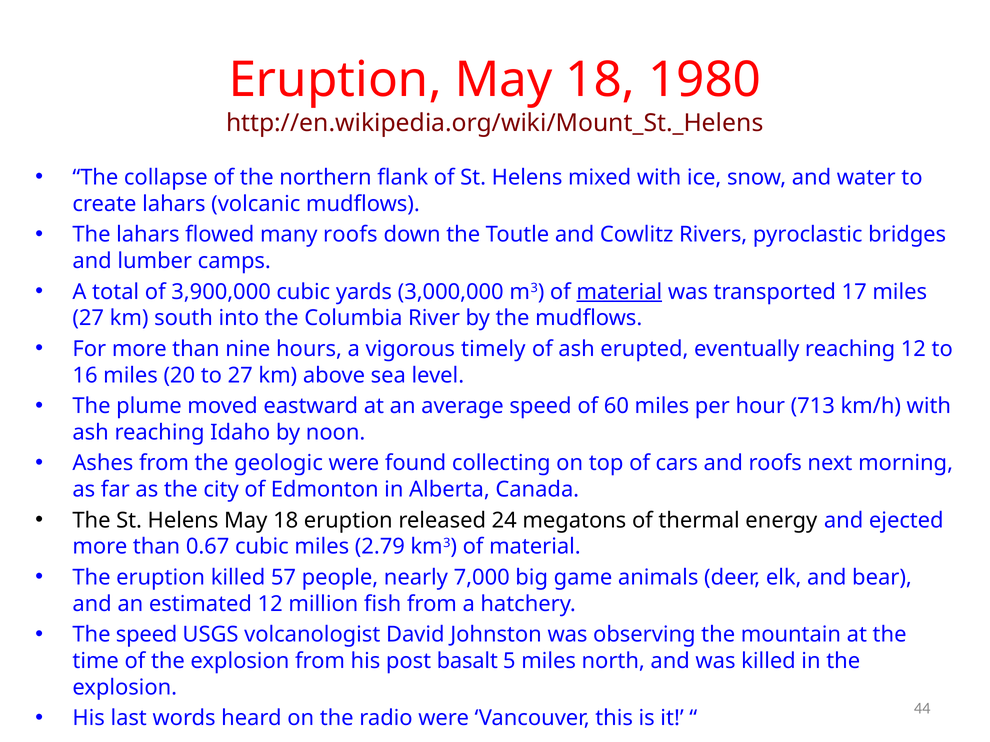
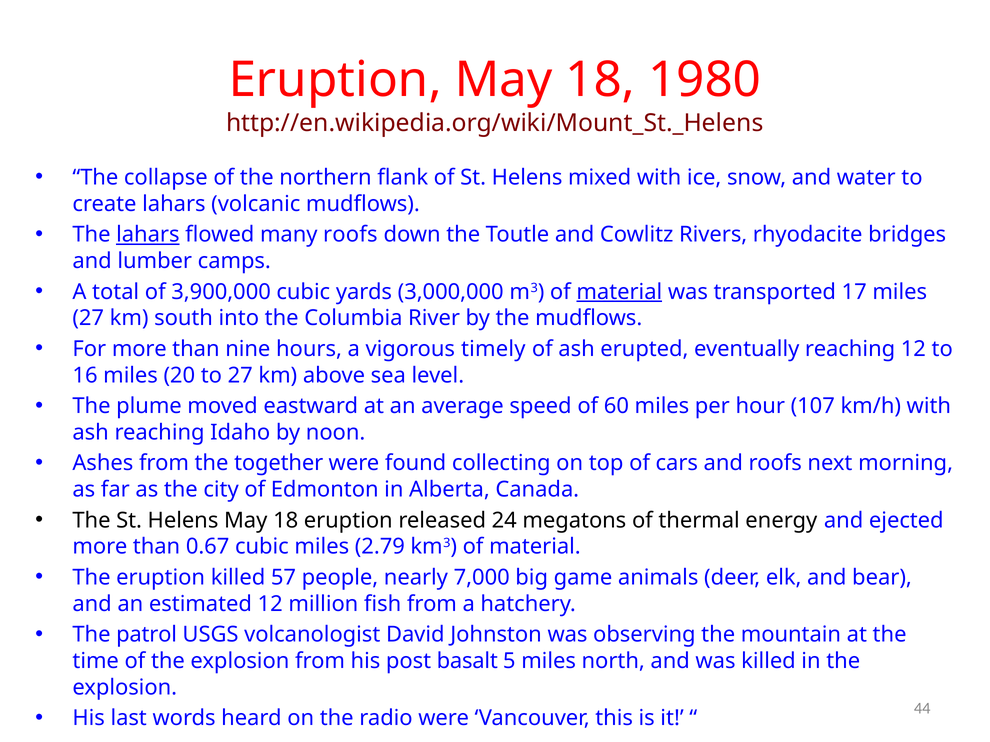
lahars underline: none -> present (148, 235)
pyroclastic: pyroclastic -> rhyodacite (808, 235)
713: 713 -> 107 (813, 406)
geologic: geologic -> together (279, 464)
The speed: speed -> patrol (147, 635)
